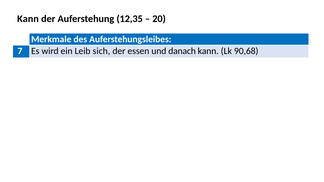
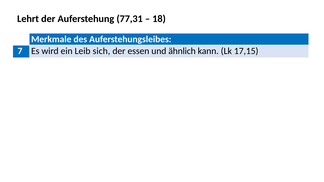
Kann: Kann -> Lehrt (28, 19)
12,35: 12,35 -> 77,31 (130, 19)
20: 20 -> 18 (159, 19)
danach: danach -> ähnlich (182, 51)
90,68: 90,68 -> 17,15 (246, 51)
